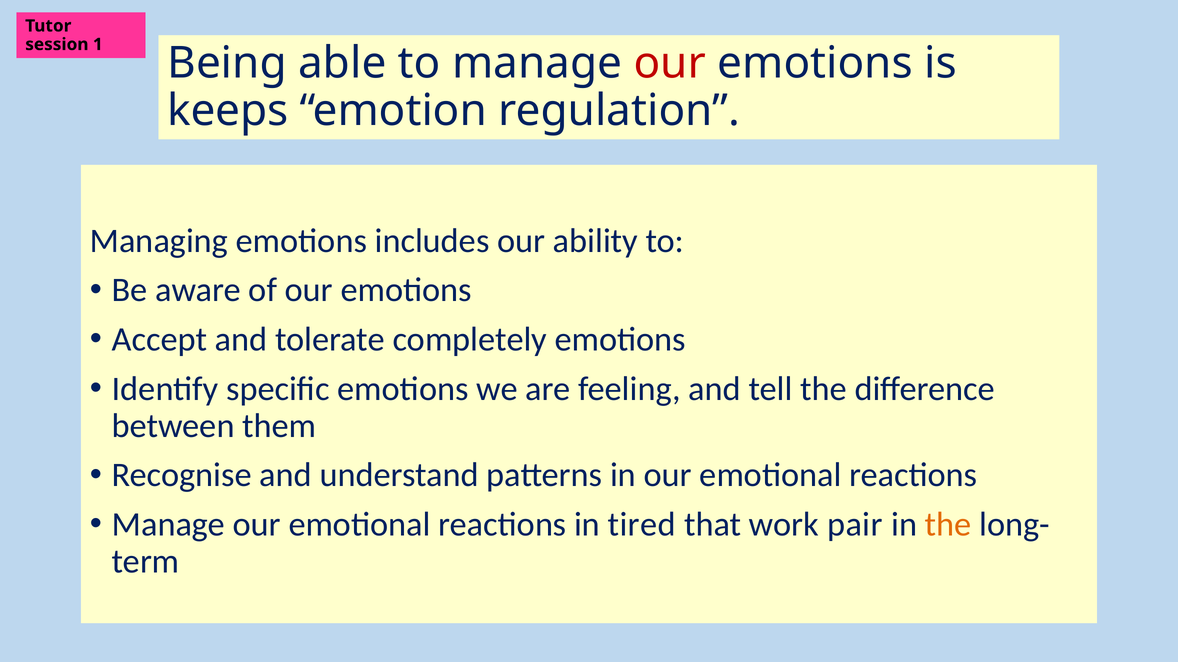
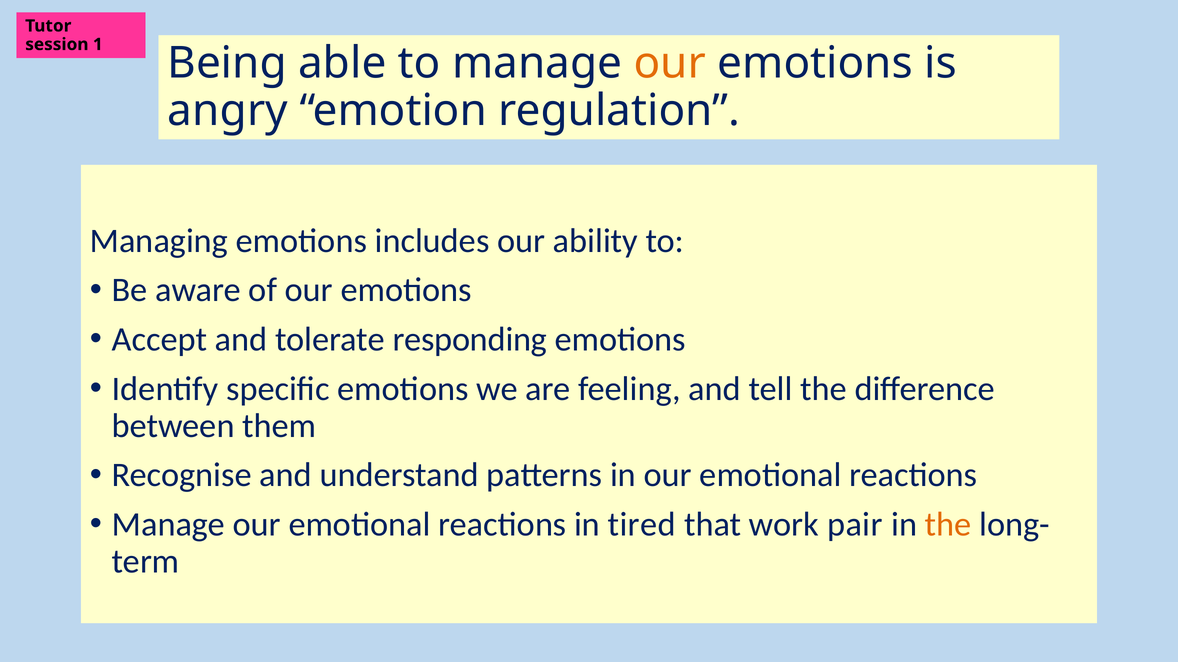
our colour: red -> orange (670, 63)
keeps: keeps -> angry (228, 111)
completely: completely -> responding (470, 340)
